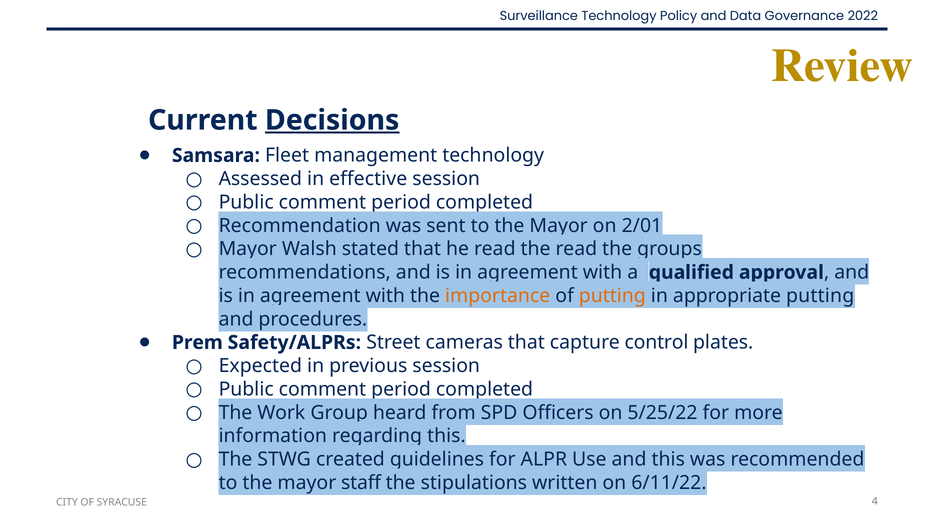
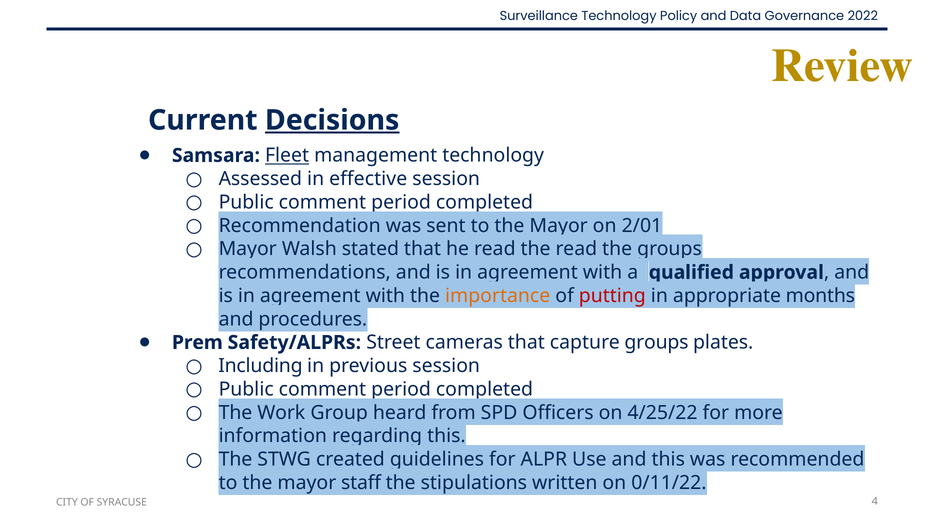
Fleet underline: none -> present (287, 155)
putting colour: orange -> red (612, 295)
appropriate putting: putting -> months (820, 295)
capture control: control -> groups (657, 342)
Expected: Expected -> Including (260, 365)
5/25/22: 5/25/22 -> 4/25/22 (663, 412)
6/11/22: 6/11/22 -> 0/11/22 (669, 482)
